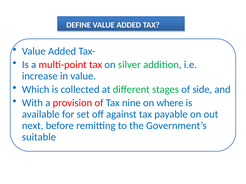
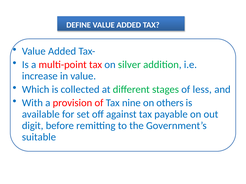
side: side -> less (202, 90)
where: where -> others (170, 103)
next: next -> digit (33, 126)
